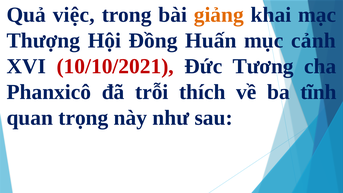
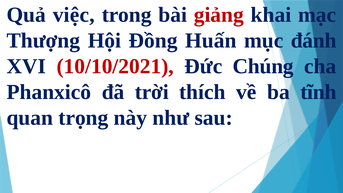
giảng colour: orange -> red (219, 15)
cảnh: cảnh -> đánh (314, 40)
Tương: Tương -> Chúng (263, 66)
trỗi: trỗi -> trời (152, 92)
